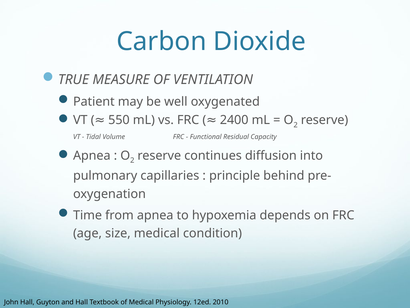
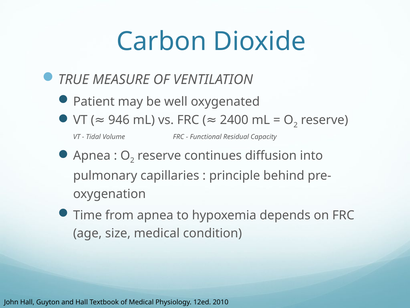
550: 550 -> 946 (119, 120)
